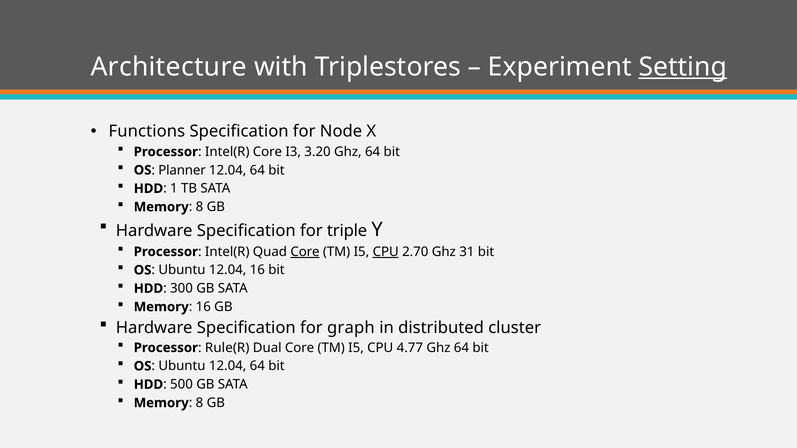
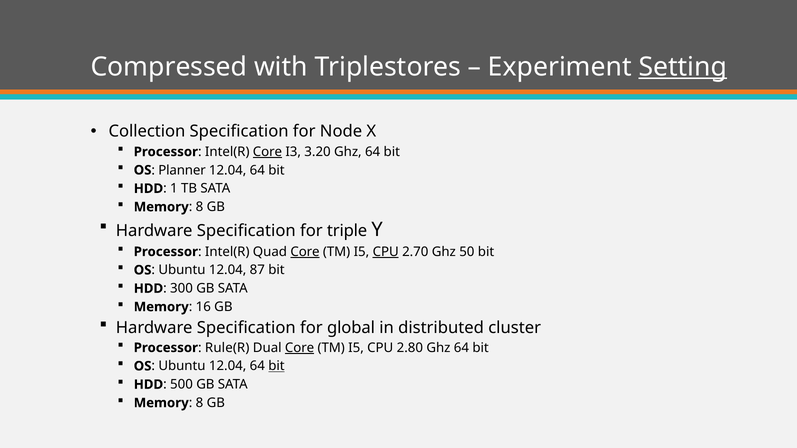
Architecture: Architecture -> Compressed (169, 67)
Functions: Functions -> Collection (147, 131)
Core underline: none -> present (267, 152)
31: 31 -> 50 (467, 252)
12.04 16: 16 -> 87 (257, 270)
graph: graph -> global (351, 328)
Core underline: none -> present (300, 348)
4.77: 4.77 -> 2.80 (410, 348)
bit underline: none -> present (276, 366)
